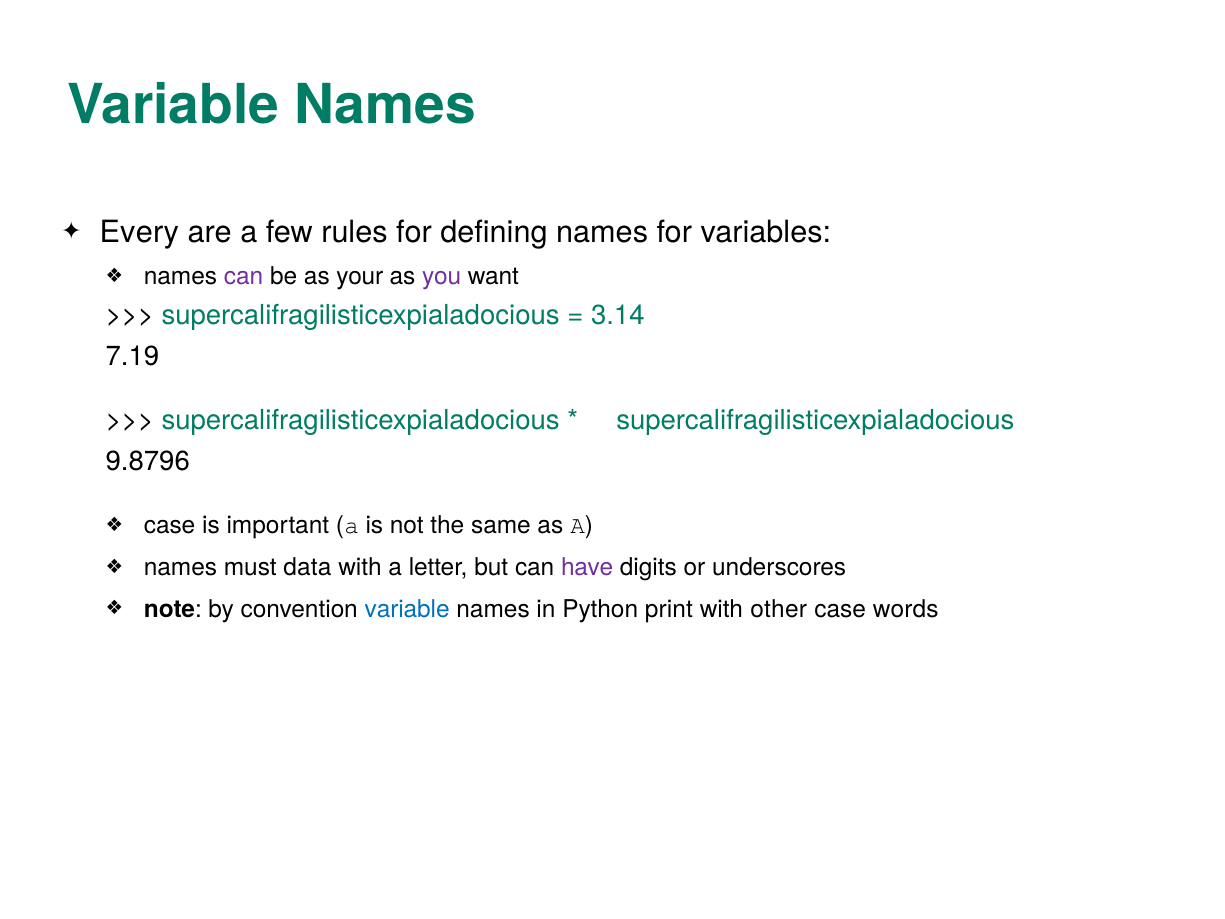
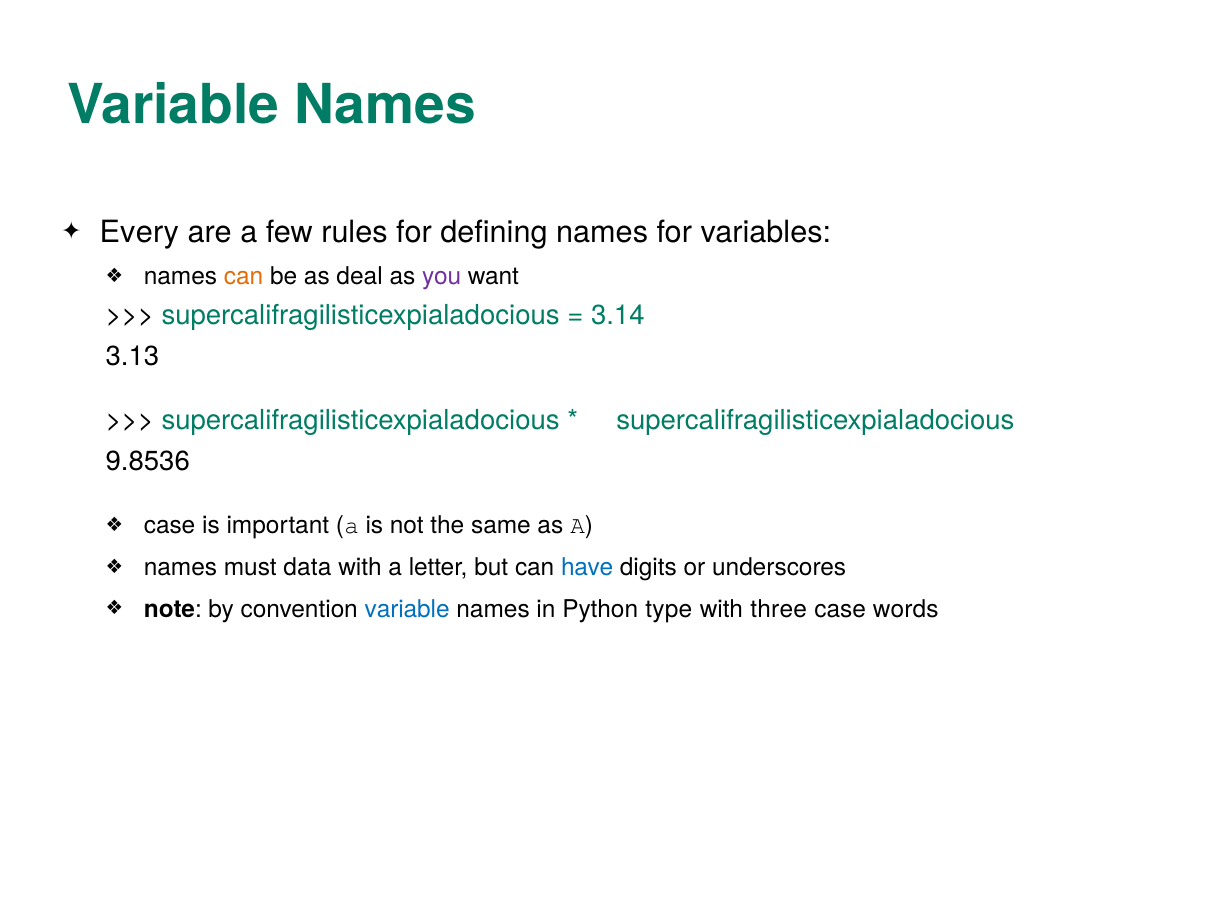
can colour: purple -> orange (244, 277)
your: your -> deal (360, 277)
7.19: 7.19 -> 3.13 (132, 357)
9.8796: 9.8796 -> 9.8536 (148, 461)
have colour: purple -> blue (587, 567)
print: print -> type (669, 609)
other: other -> three (779, 609)
